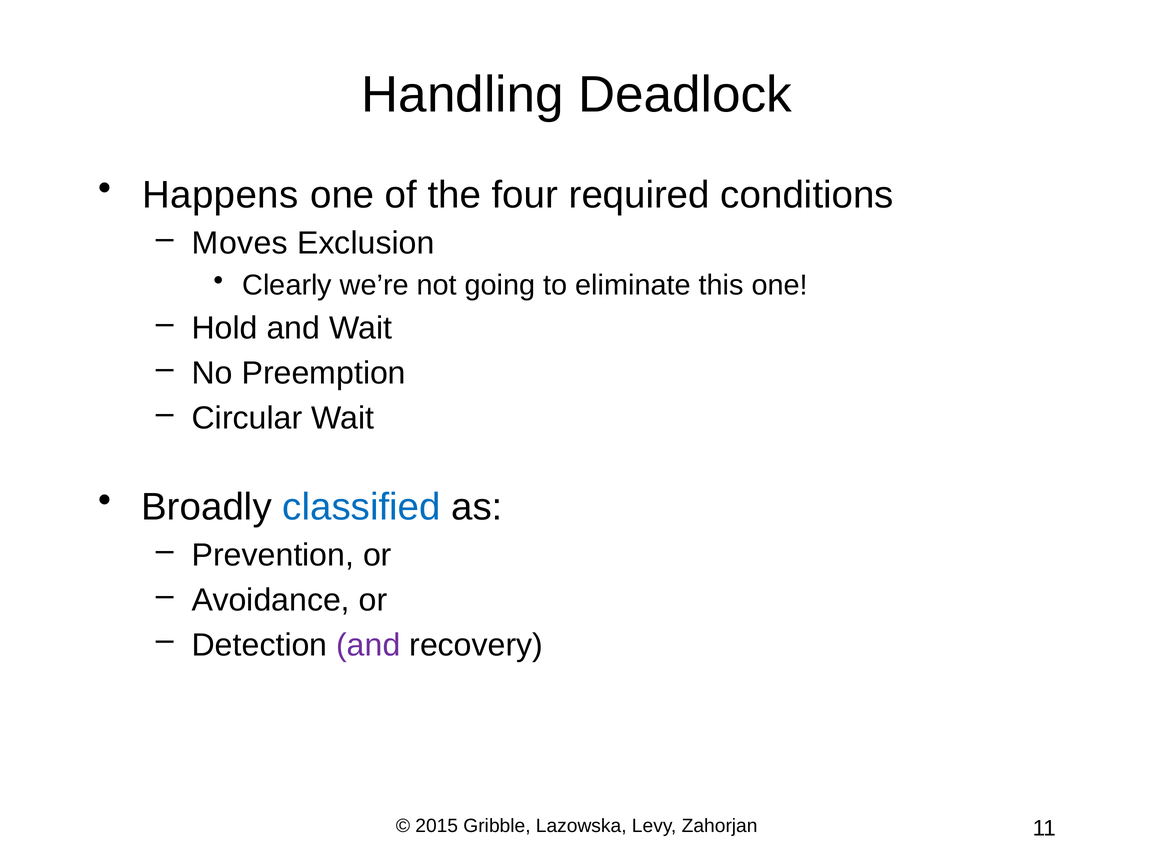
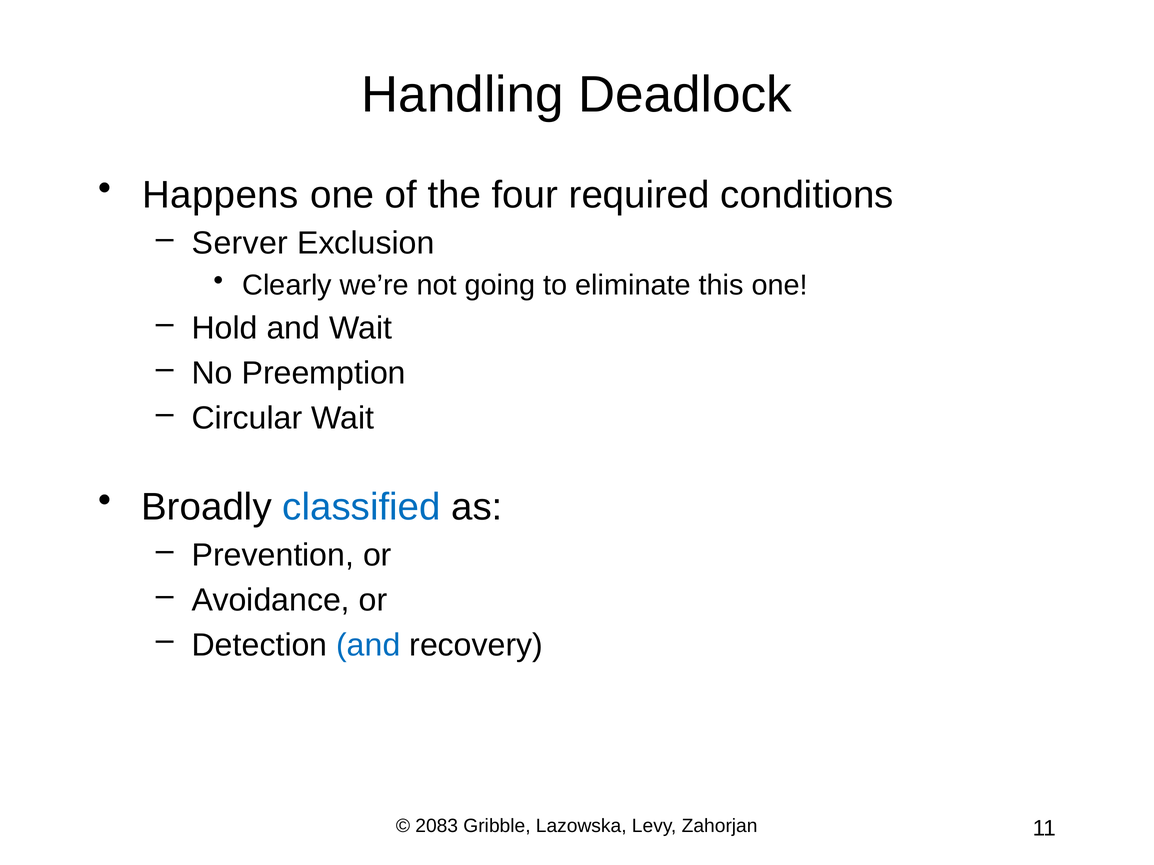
Moves: Moves -> Server (240, 243)
and colour: purple -> blue (368, 645)
2015: 2015 -> 2083 (437, 826)
